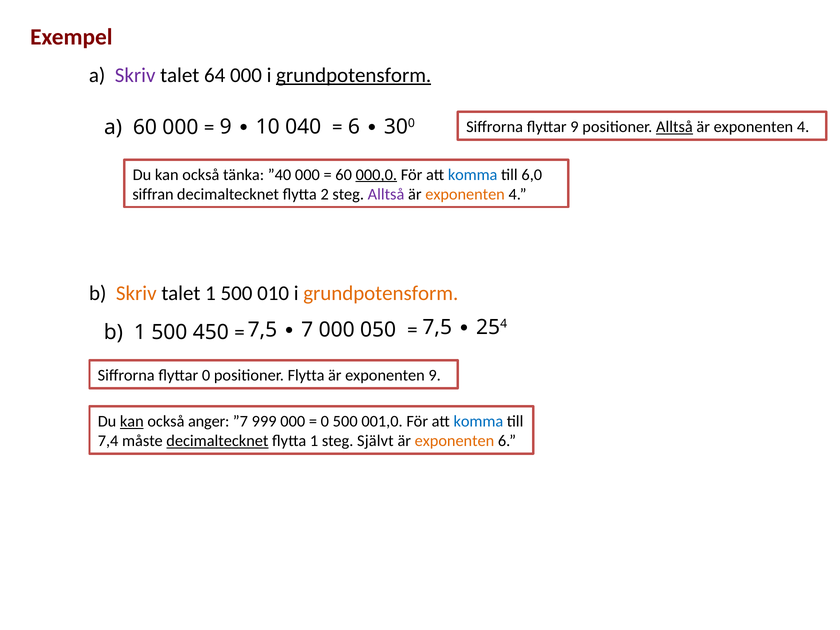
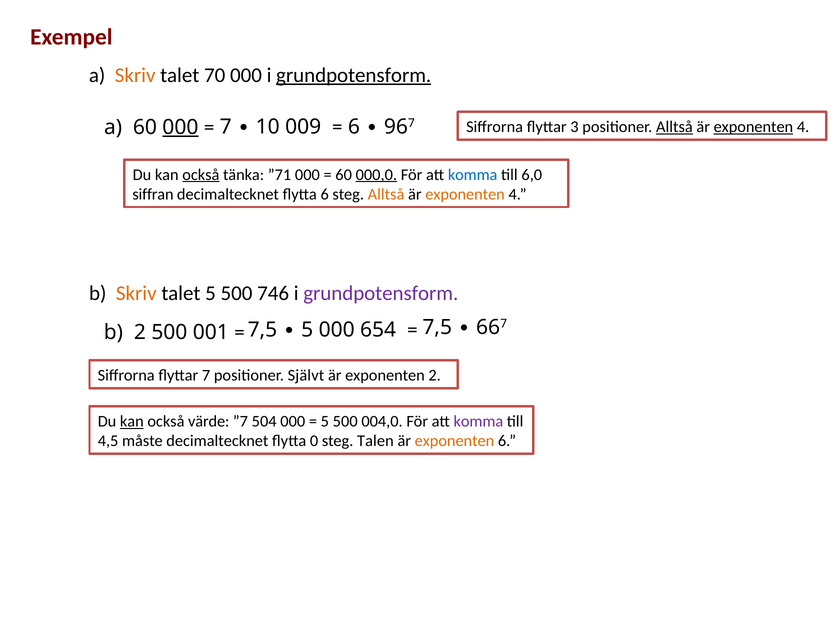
Skriv colour: purple -> orange (135, 75)
64: 64 -> 70 (215, 75)
30: 30 -> 96 (396, 127)
0: 0 -> 7 (411, 123)
flyttar 9: 9 -> 3 (574, 127)
exponenten underline: none -> present (753, 127)
000 underline: none -> present (180, 127)
9: 9 -> 7 (226, 127)
040: 040 -> 009 (303, 127)
också underline: none -> present (201, 175)
”40: ”40 -> ”71 (279, 175)
flytta 2: 2 -> 6 (325, 194)
Alltså colour: purple -> orange (386, 194)
talet 1: 1 -> 5 (210, 293)
010: 010 -> 746 (273, 293)
grundpotensform colour: orange -> purple (381, 293)
4: 4 -> 7 (504, 324)
25: 25 -> 66 (488, 327)
b 1: 1 -> 2 (140, 332)
450: 450 -> 001 (211, 332)
7: 7 -> 5 (307, 330)
050: 050 -> 654 (378, 330)
flyttar 0: 0 -> 7 (206, 375)
positioner Flytta: Flytta -> Självt (306, 375)
exponenten 9: 9 -> 2 (435, 375)
anger: anger -> värde (209, 421)
999: 999 -> 504 (264, 421)
0: 0 -> 5 (325, 421)
001,0: 001,0 -> 004,0 (382, 421)
komma colour: blue -> purple (478, 421)
7,4: 7,4 -> 4,5 (108, 441)
decimaltecknet underline: present -> none (217, 441)
flytta 1: 1 -> 0 (314, 441)
Självt: Självt -> Talen (375, 441)
